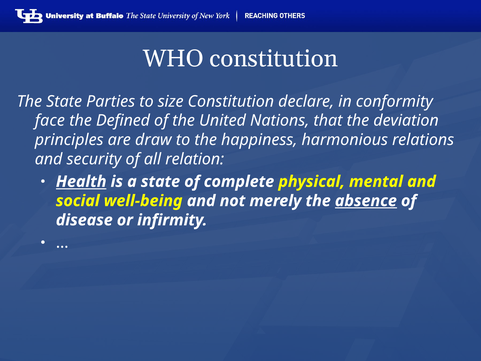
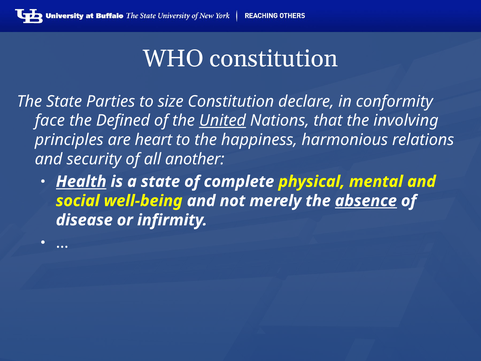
United underline: none -> present (222, 121)
deviation: deviation -> involving (406, 121)
draw: draw -> heart (153, 140)
relation: relation -> another (195, 159)
